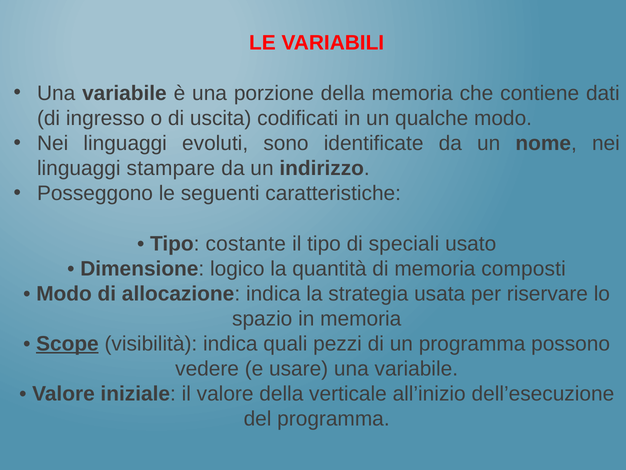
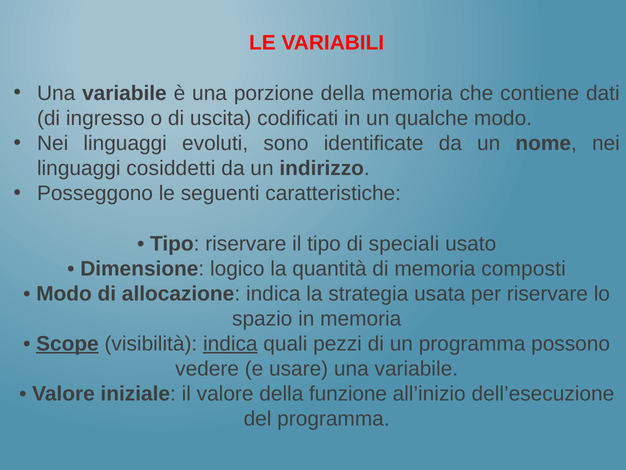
stampare: stampare -> cosiddetti (171, 168)
Tipo costante: costante -> riservare (246, 243)
indica underline: none -> present (230, 344)
verticale: verticale -> funzione (348, 394)
